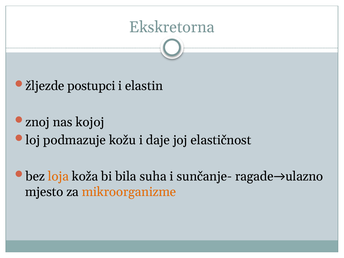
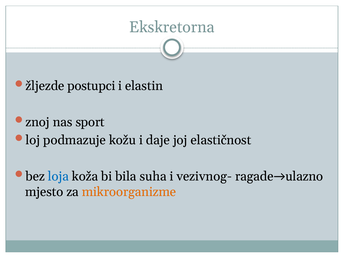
kojoj: kojoj -> sport (90, 122)
loja colour: orange -> blue (58, 176)
sunčanje-: sunčanje- -> vezivnog- (204, 176)
